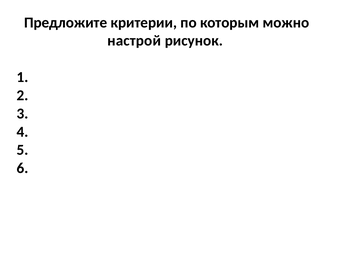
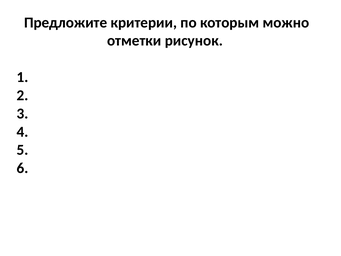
настрой: настрой -> отметки (134, 41)
